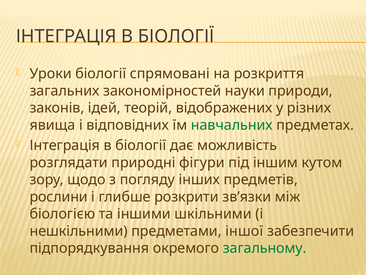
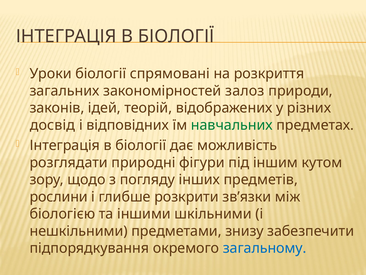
науки: науки -> залоз (245, 91)
явища: явища -> досвід (52, 125)
іншої: іншої -> знизу (244, 231)
загальному colour: green -> blue (265, 248)
